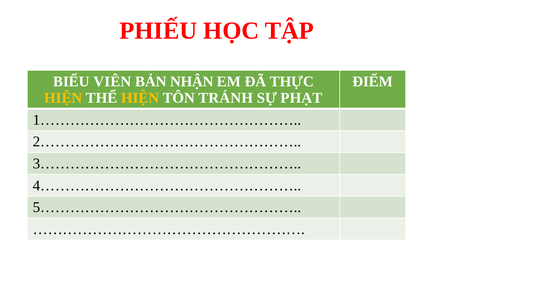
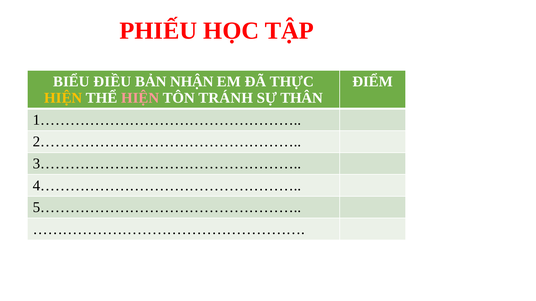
VIÊN: VIÊN -> ĐIỀU (112, 82)
HIỆN colour: yellow -> pink (140, 98)
PHẠT: PHẠT -> THÂN (302, 98)
